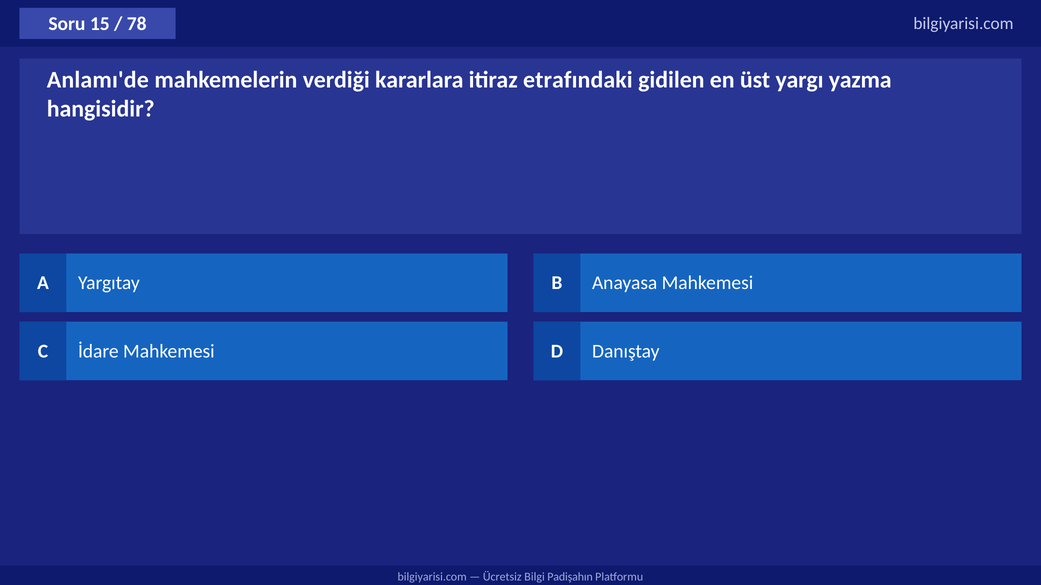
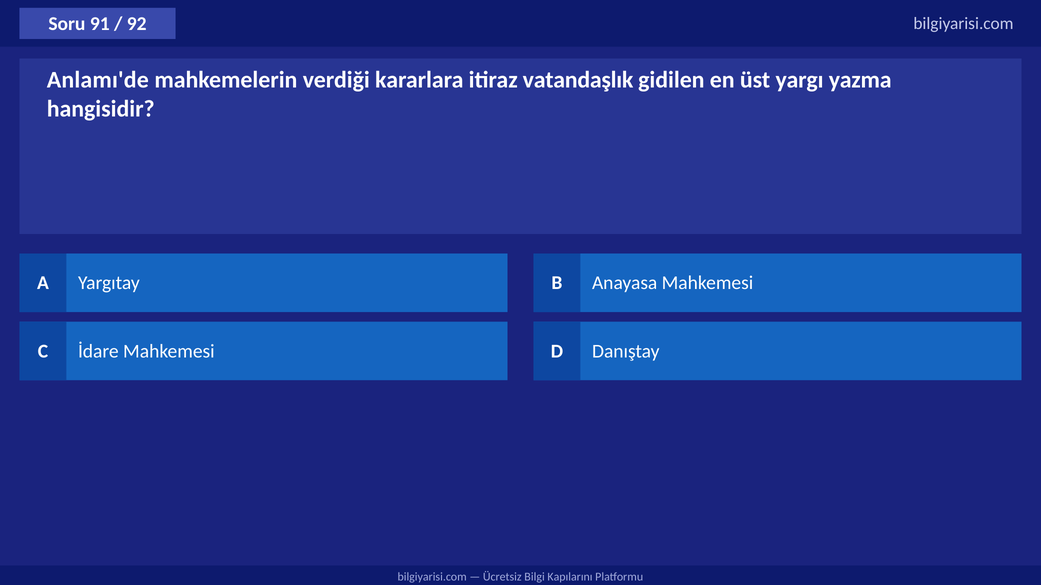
15: 15 -> 91 (100, 24)
78: 78 -> 92 (137, 24)
etrafındaki: etrafındaki -> vatandaşlık (578, 80)
Padişahın: Padişahın -> Kapılarını (570, 577)
